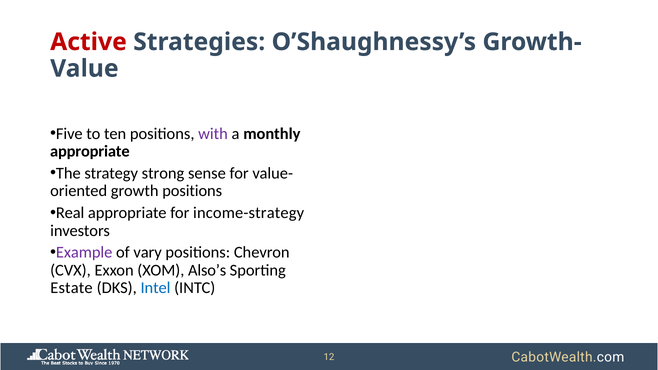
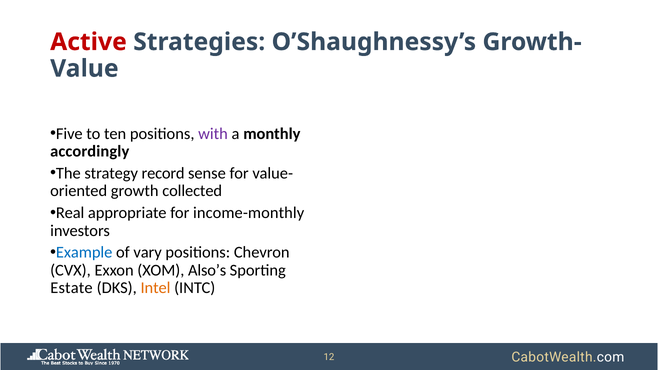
appropriate: appropriate -> accordingly (90, 151)
strong: strong -> record (163, 173)
growth positions: positions -> collected (192, 191)
income-strategy: income-strategy -> income-monthly (249, 213)
Example colour: purple -> blue (84, 253)
Intel colour: blue -> orange (156, 288)
